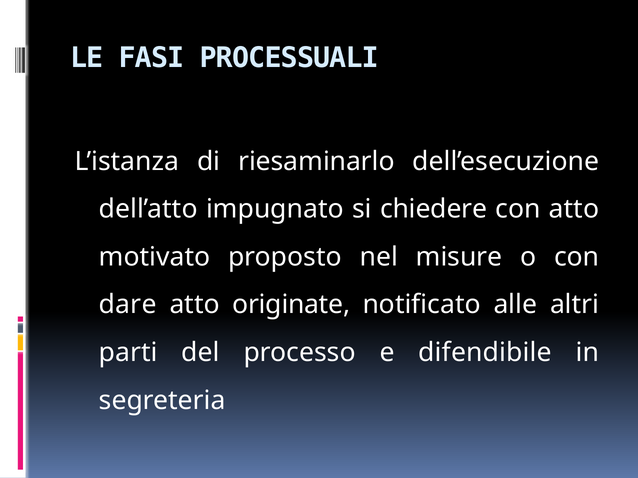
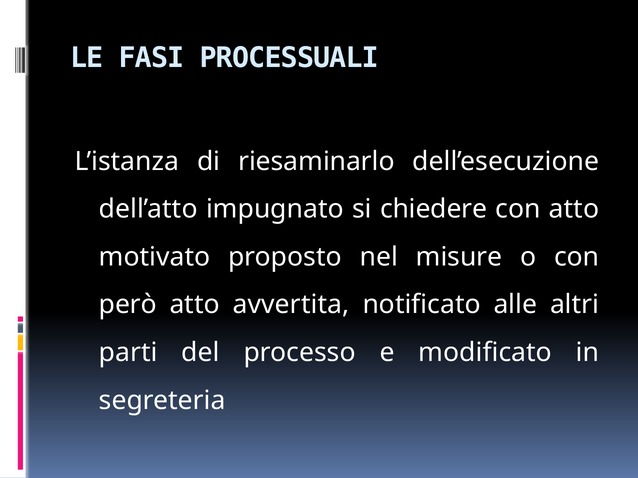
dare: dare -> però (128, 305)
originate: originate -> avvertita (291, 305)
difendibile: difendibile -> modificato (485, 353)
